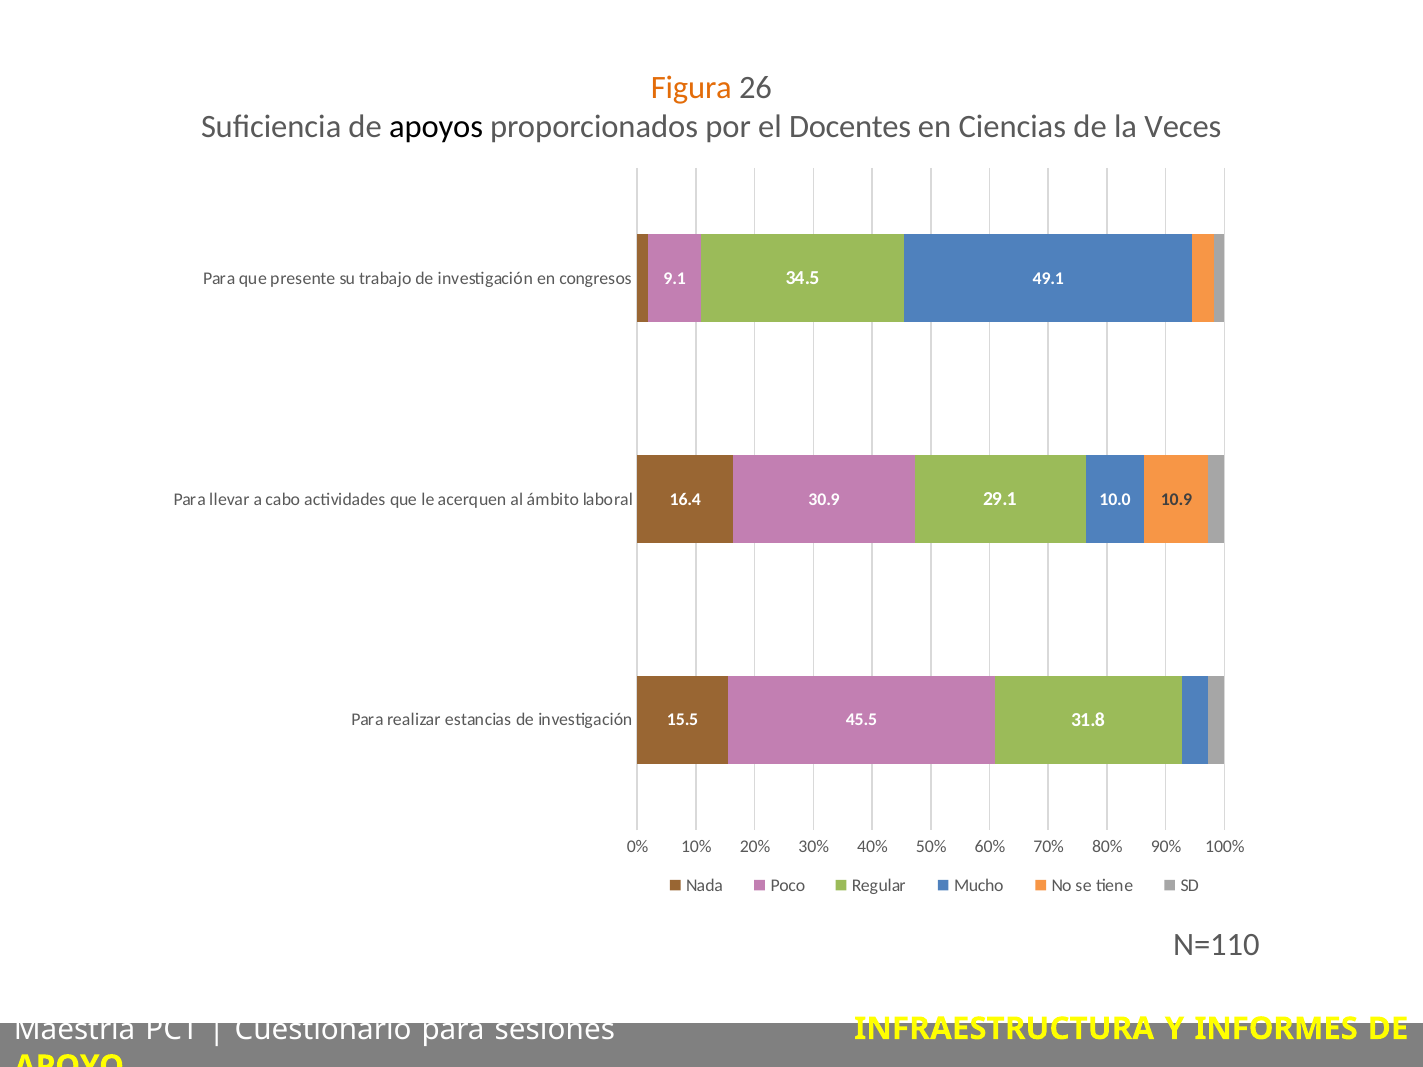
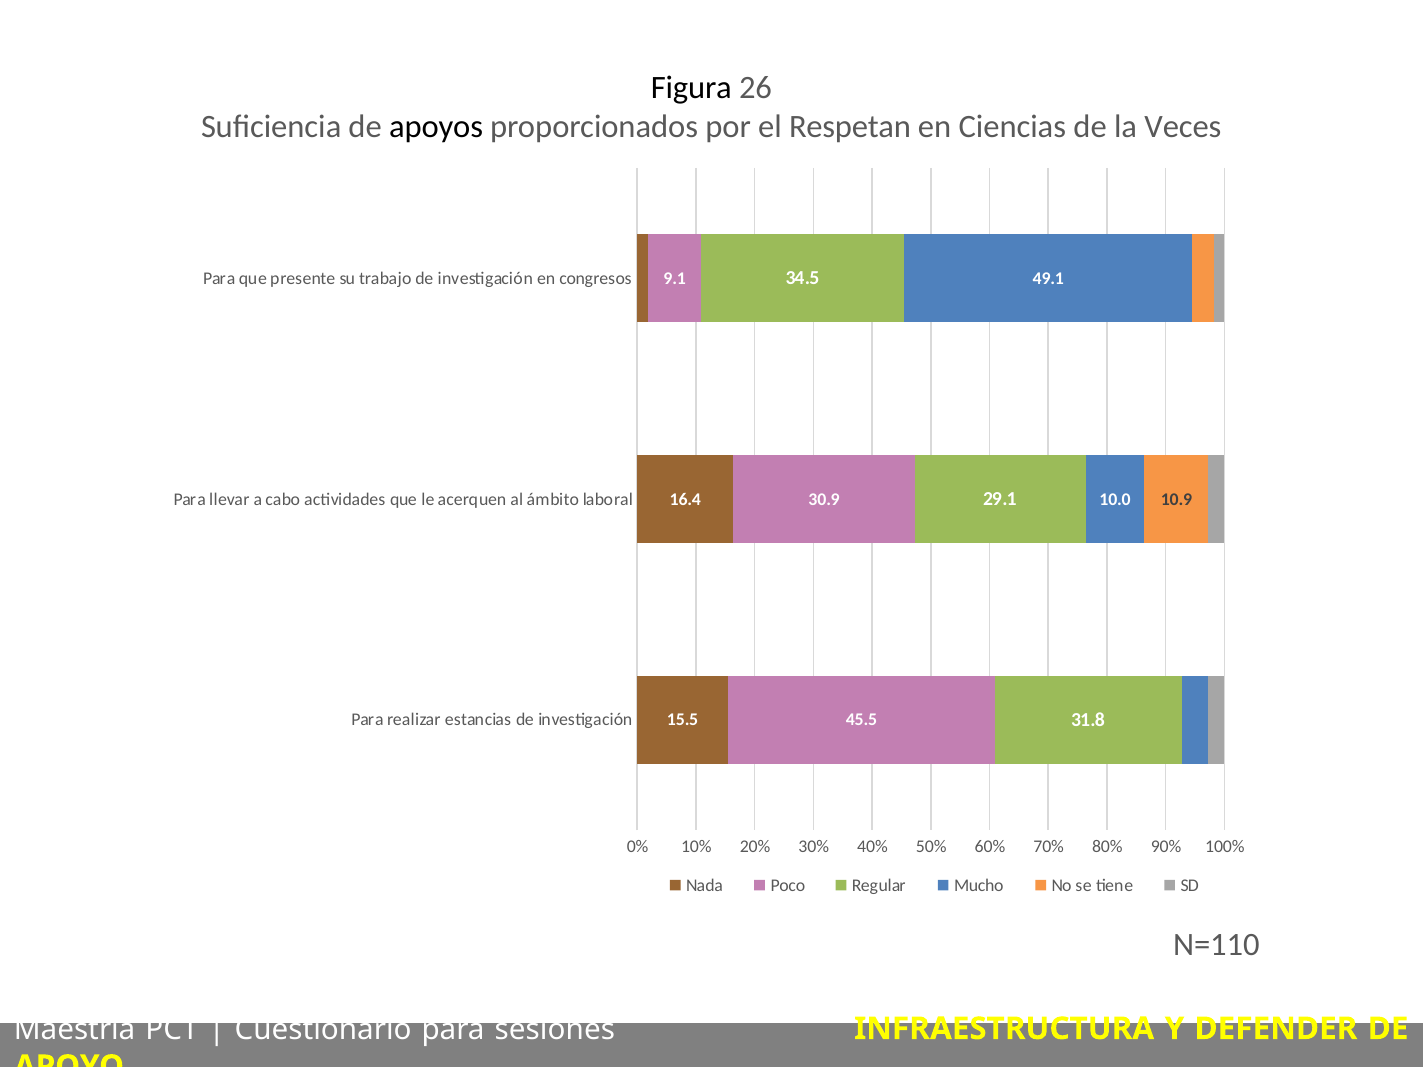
Figura colour: orange -> black (691, 88)
Docentes: Docentes -> Respetan (850, 127)
INFORMES: INFORMES -> DEFENDER (1276, 1029)
